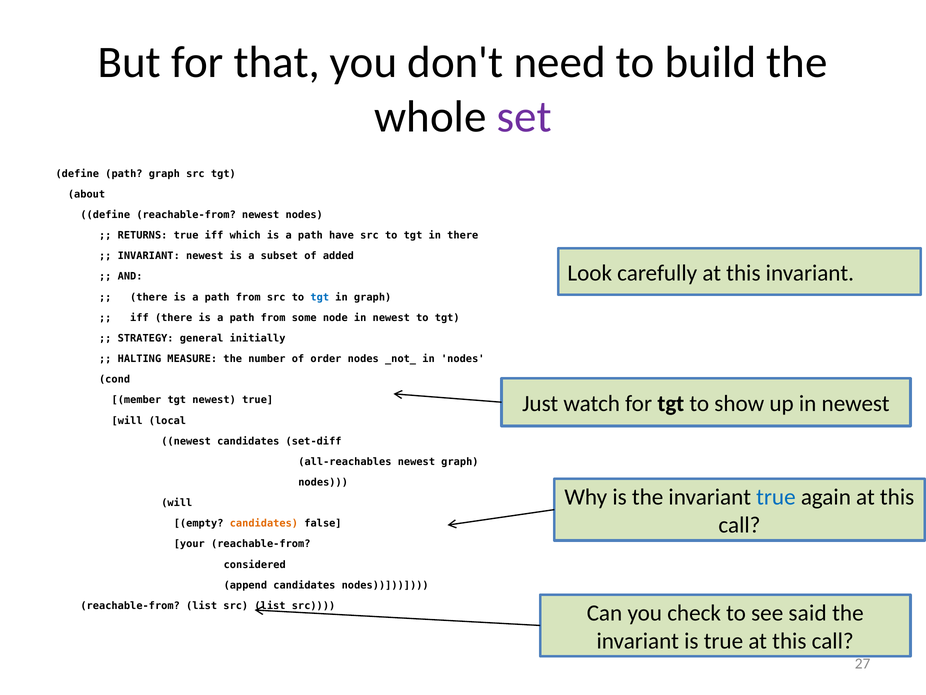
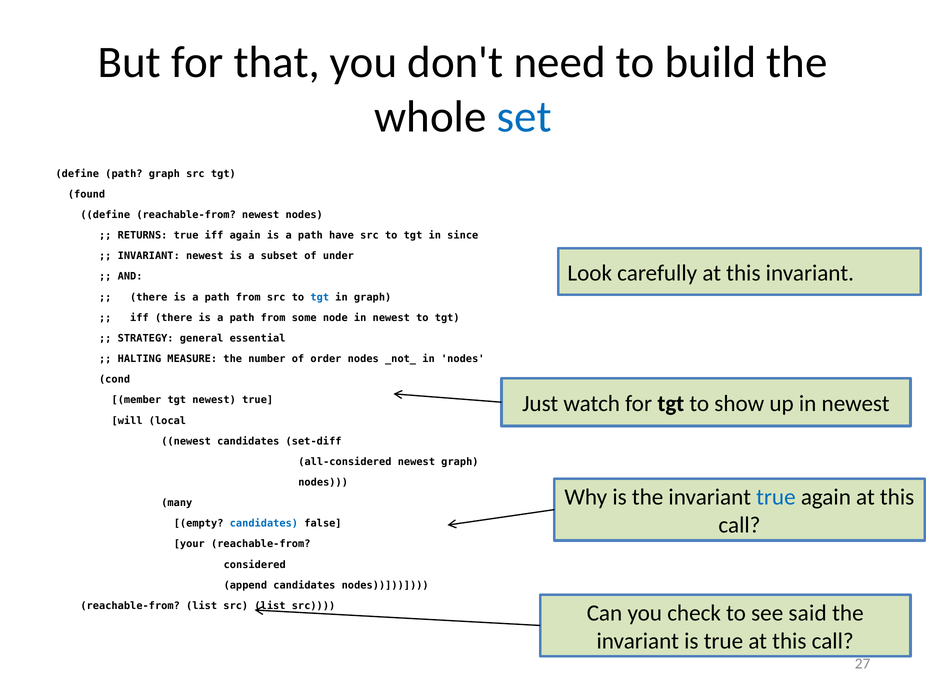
set colour: purple -> blue (524, 117)
about: about -> found (87, 194)
iff which: which -> again (245, 235)
in there: there -> since (463, 235)
added: added -> under (338, 256)
initially: initially -> essential (258, 338)
all-reachables: all-reachables -> all-considered (345, 461)
will: will -> many (177, 503)
candidates colour: orange -> blue (264, 523)
